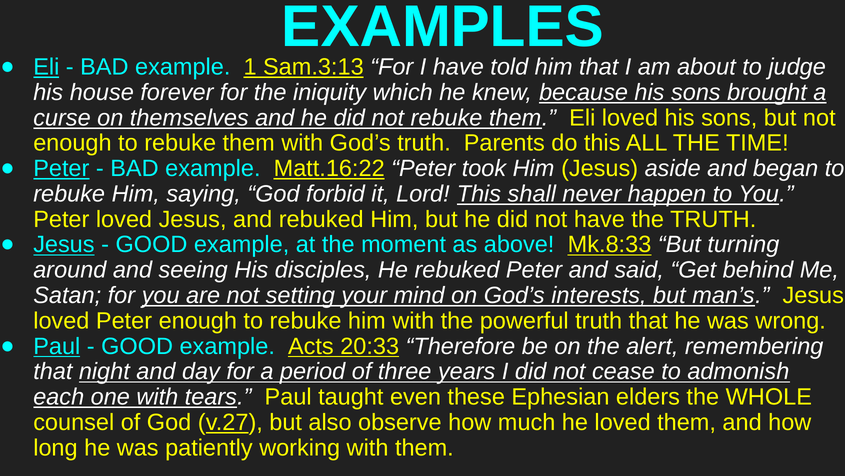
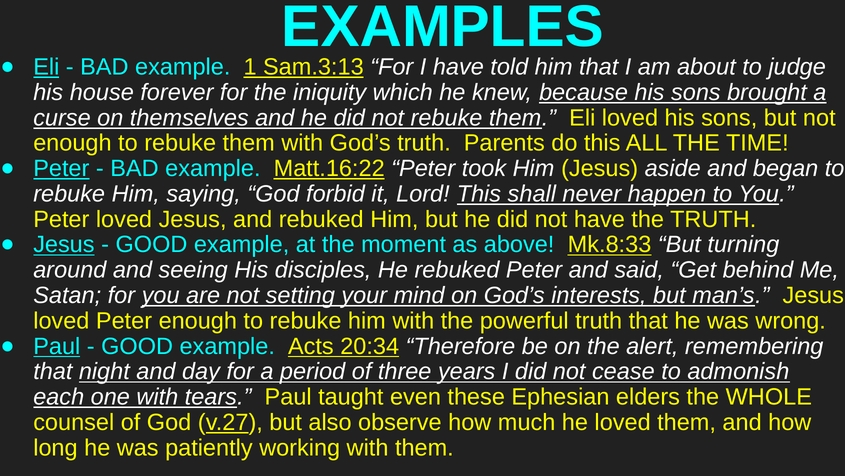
20:33: 20:33 -> 20:34 (370, 346)
